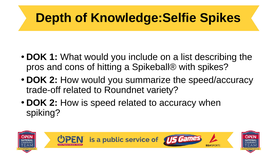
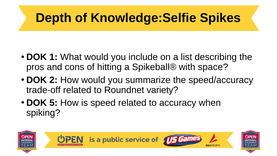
with spikes: spikes -> space (213, 67)
2: 2 -> 5 (53, 103)
